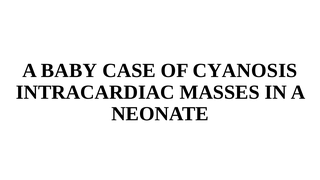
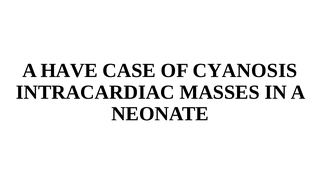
BABY: BABY -> HAVE (69, 71)
